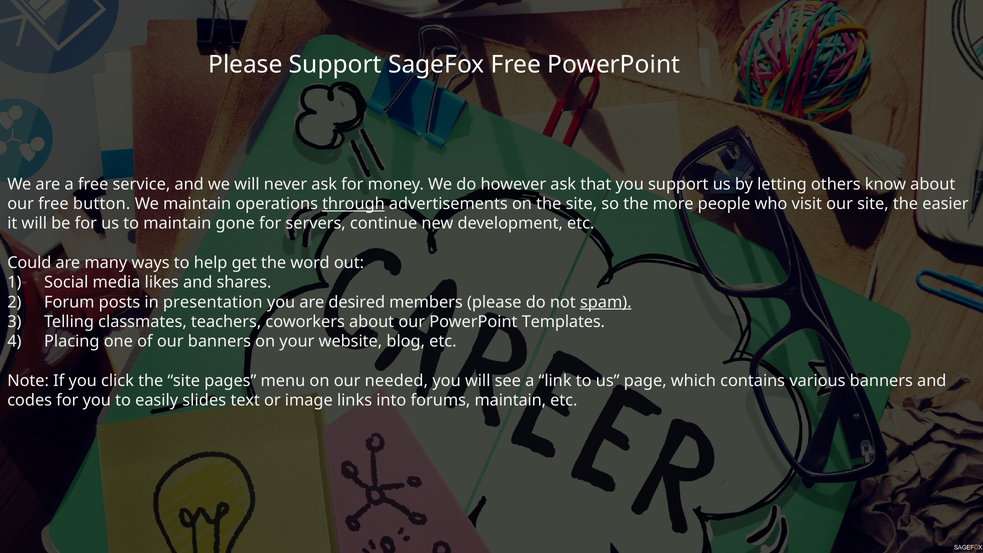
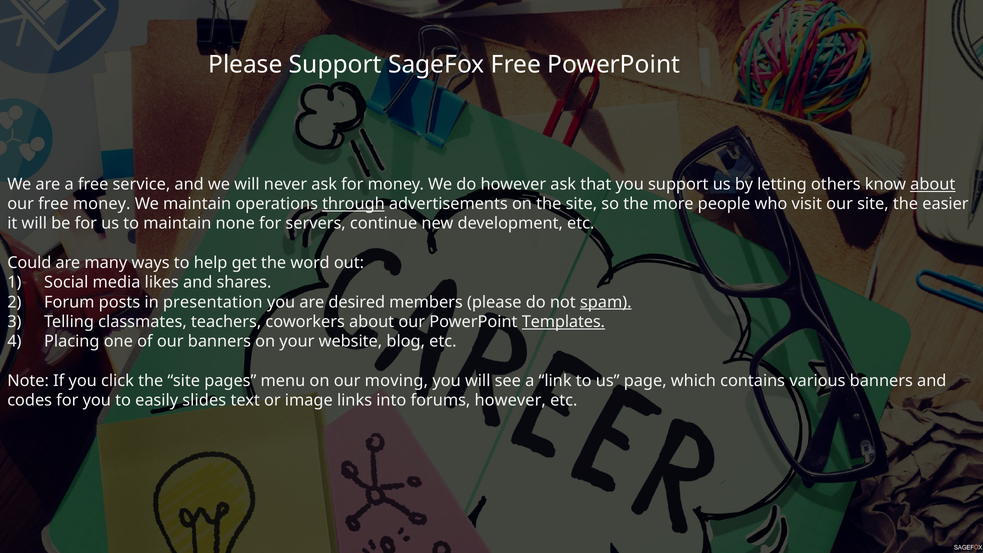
about underline: none -> present (933, 184)
free button: button -> money (102, 204)
gone: gone -> none (235, 224)
Templates underline: none -> present (563, 322)
needed: needed -> moving (396, 381)
forums maintain: maintain -> however (510, 400)
